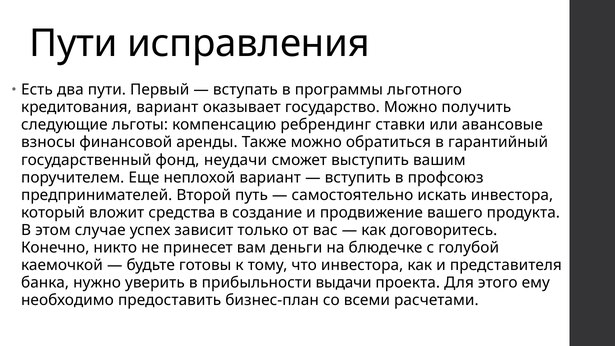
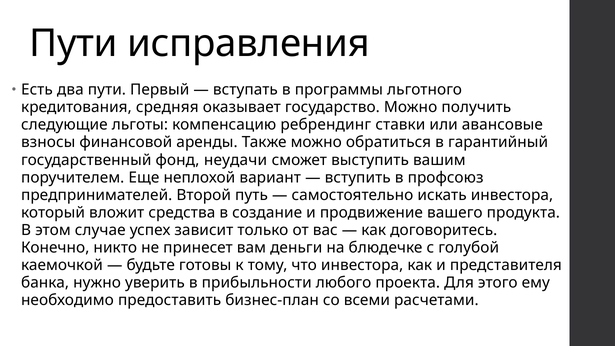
кредитования вариант: вариант -> средняя (167, 107)
выдачи: выдачи -> любого (344, 283)
